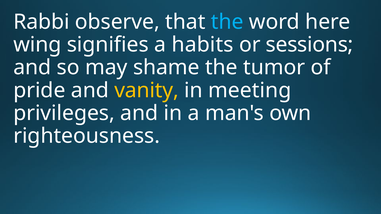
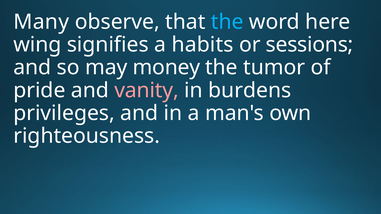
Rabbi: Rabbi -> Many (41, 22)
shame: shame -> money (166, 68)
vanity colour: yellow -> pink (147, 90)
meeting: meeting -> burdens (250, 90)
